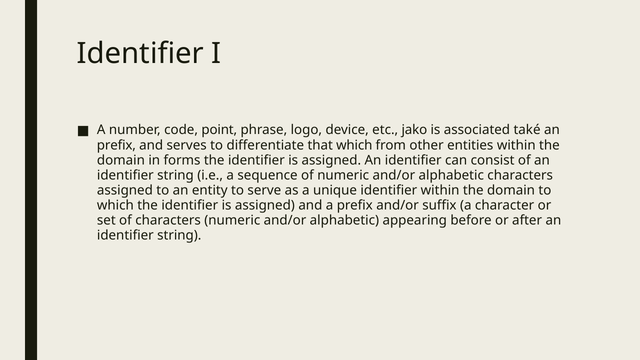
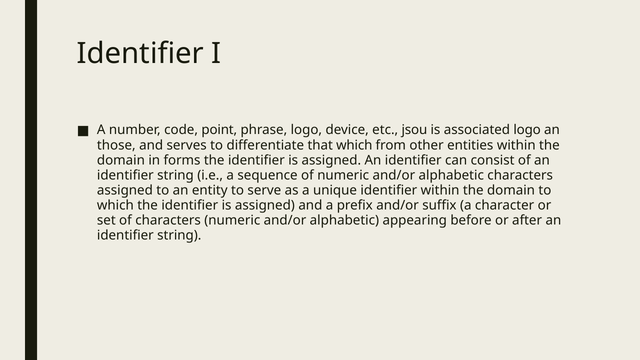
jako: jako -> jsou (414, 130)
associated také: také -> logo (527, 130)
prefix: prefix -> those (116, 145)
